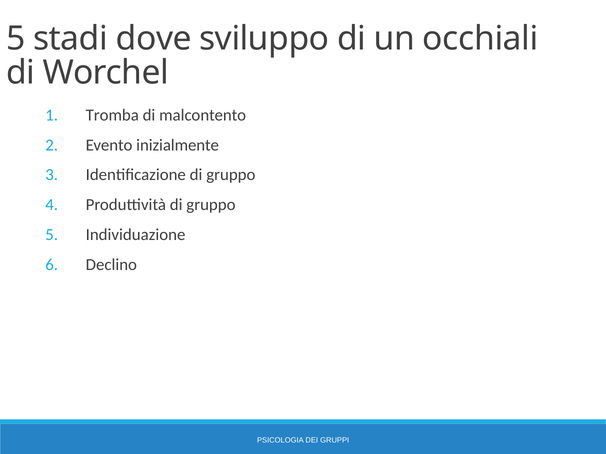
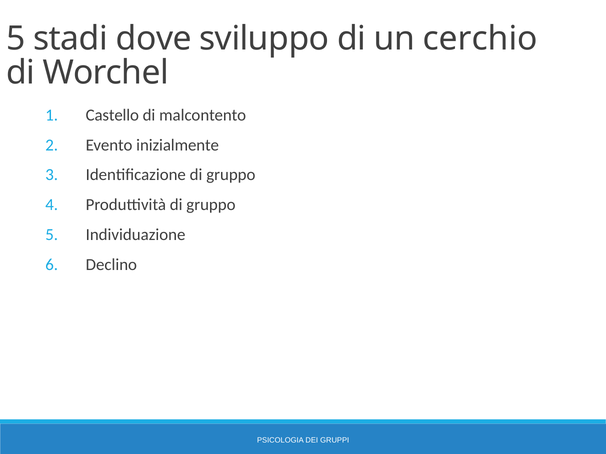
occhiali: occhiali -> cerchio (480, 39)
Tromba: Tromba -> Castello (112, 115)
